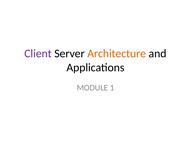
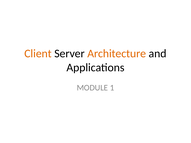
Client colour: purple -> orange (38, 54)
